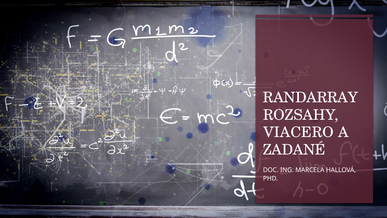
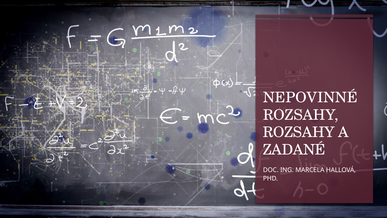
RANDARRAY: RANDARRAY -> NEPOVINNÉ (310, 97)
VIACERO: VIACERO -> ROZSAHY (299, 132)
